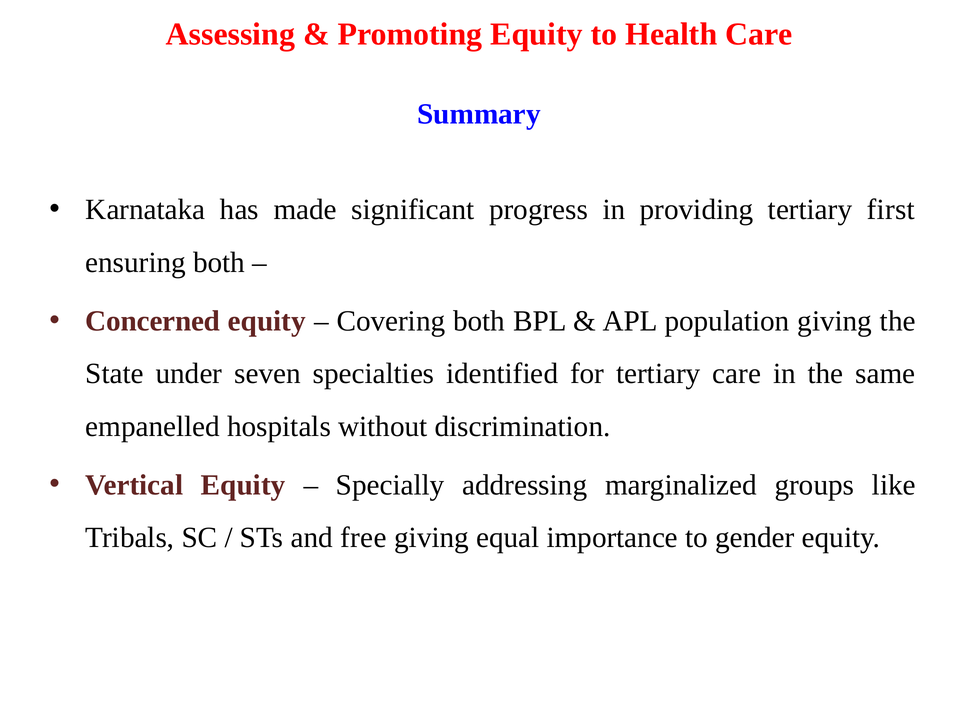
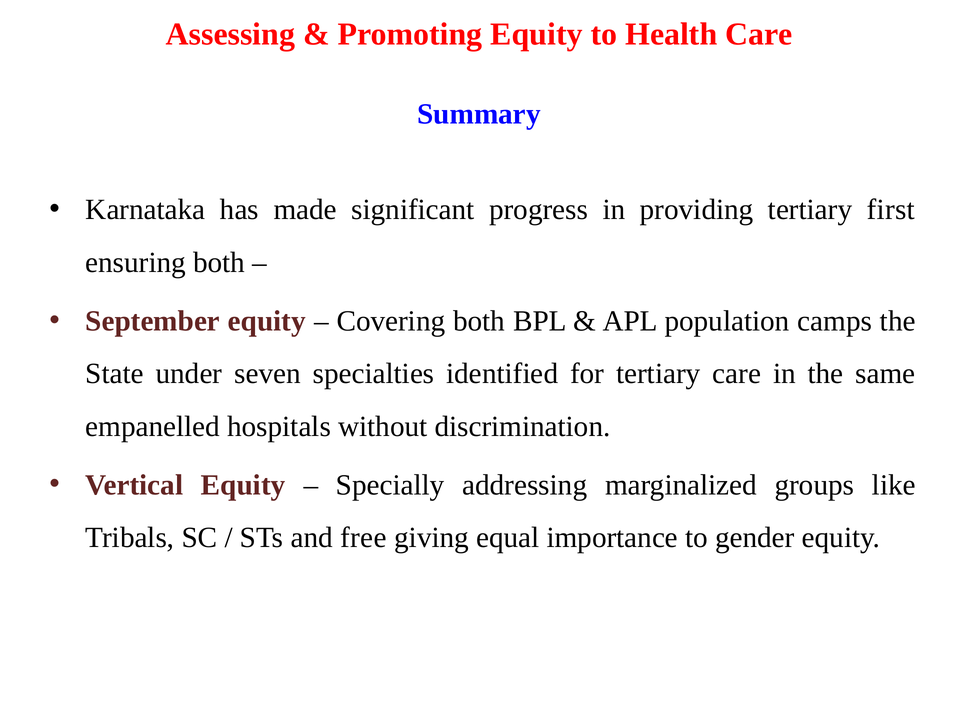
Concerned: Concerned -> September (153, 321)
population giving: giving -> camps (835, 321)
